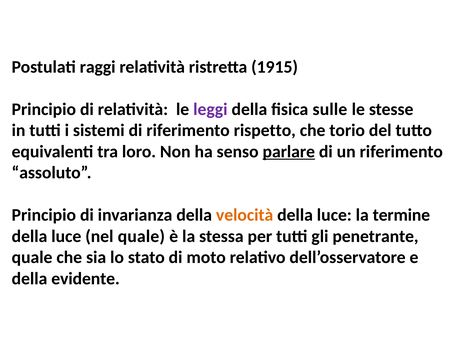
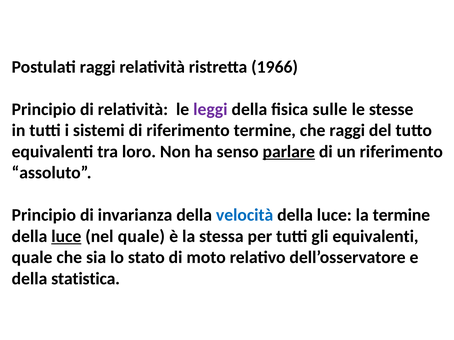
1915: 1915 -> 1966 (275, 67)
riferimento rispetto: rispetto -> termine (265, 131)
che torio: torio -> raggi (347, 131)
velocità colour: orange -> blue (245, 215)
luce underline: none -> present (66, 237)
gli penetrante: penetrante -> equivalenti (375, 237)
evidente: evidente -> statistica (86, 279)
